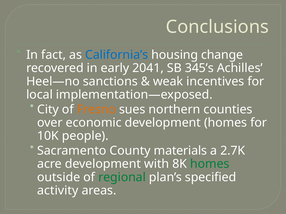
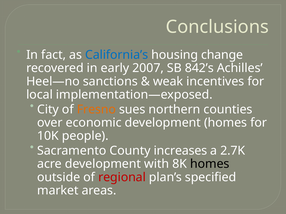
2041: 2041 -> 2007 (148, 68)
345’s: 345’s -> 842’s (199, 68)
materials: materials -> increases (180, 151)
homes colour: green -> black (210, 164)
regional colour: green -> red (122, 178)
activity: activity -> market (58, 191)
